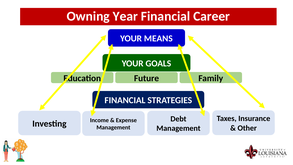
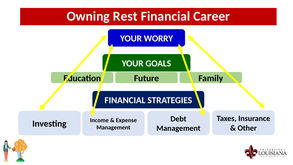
Year: Year -> Rest (125, 16)
MEANS: MEANS -> WORRY (158, 38)
